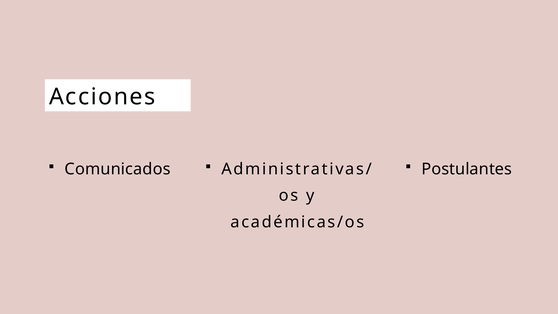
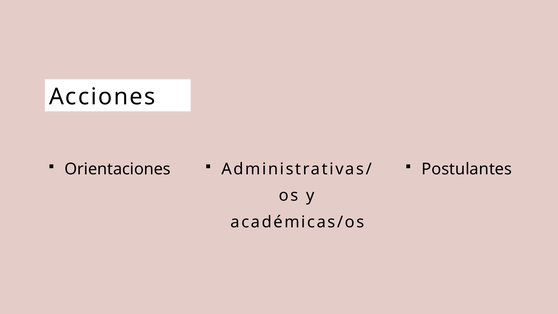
Comunicados: Comunicados -> Orientaciones (118, 169)
